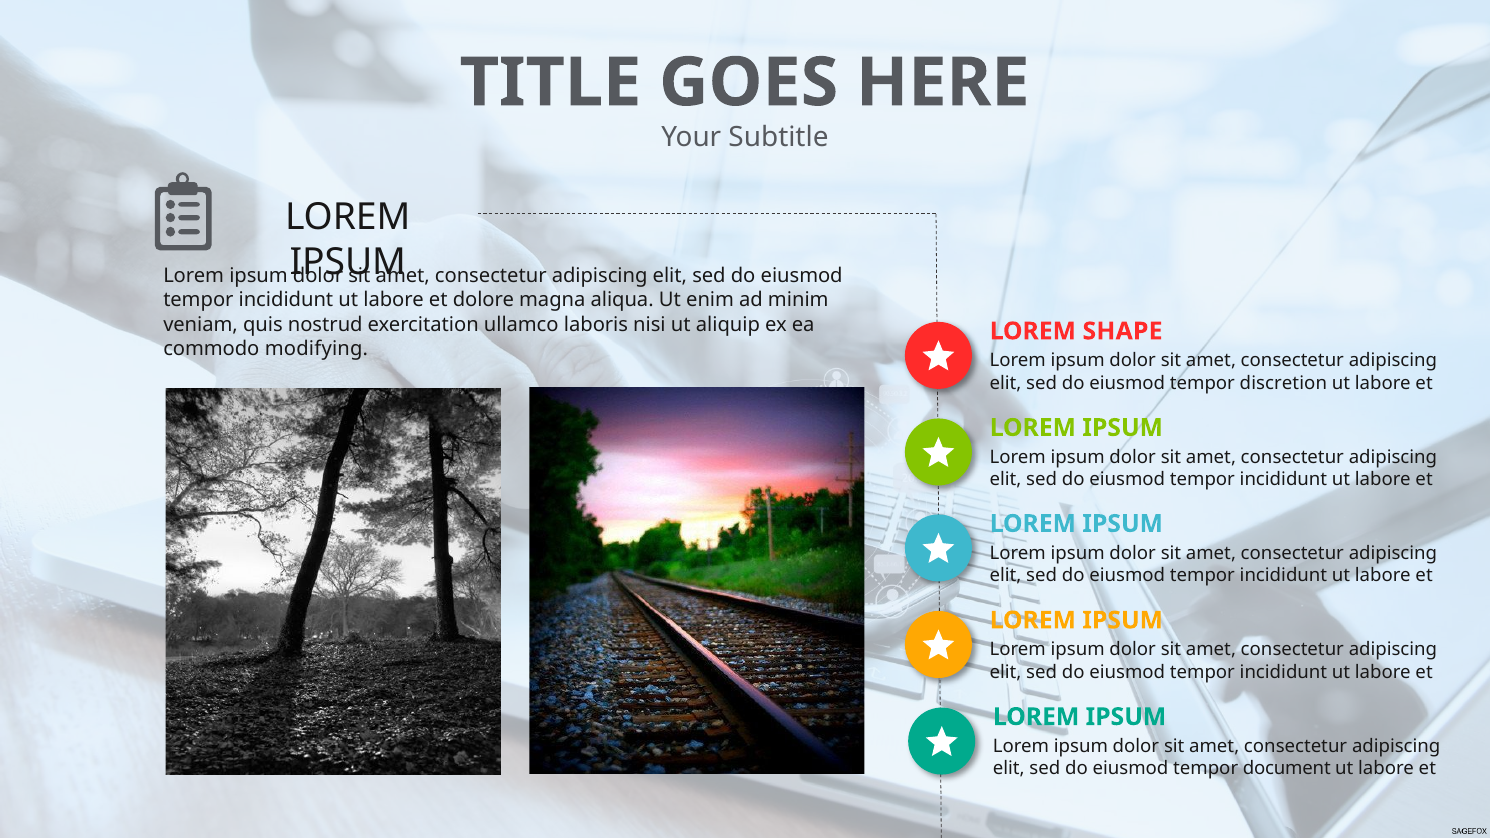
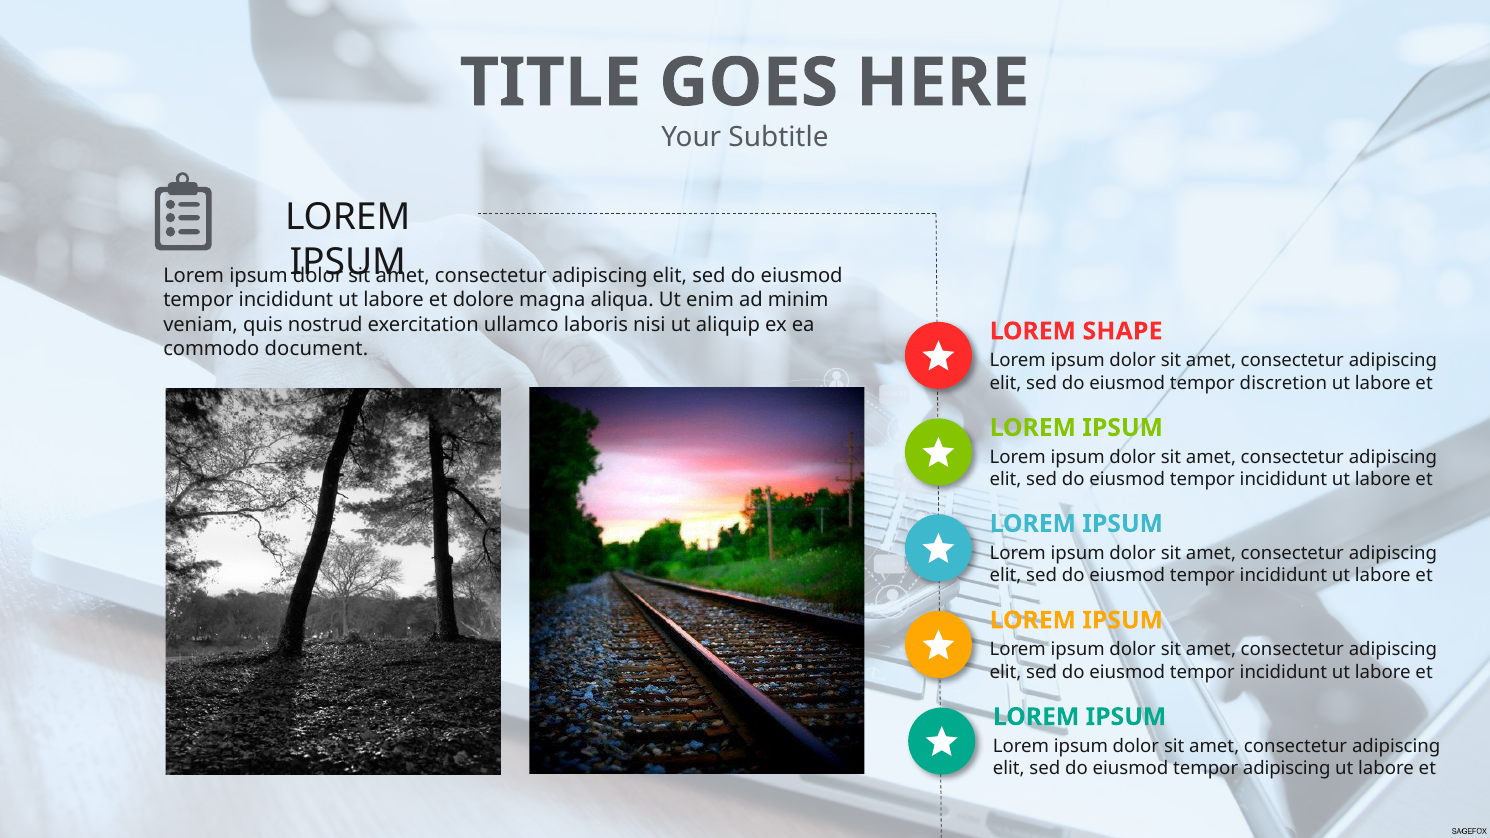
modifying: modifying -> document (316, 349)
tempor document: document -> adipiscing (1287, 769)
